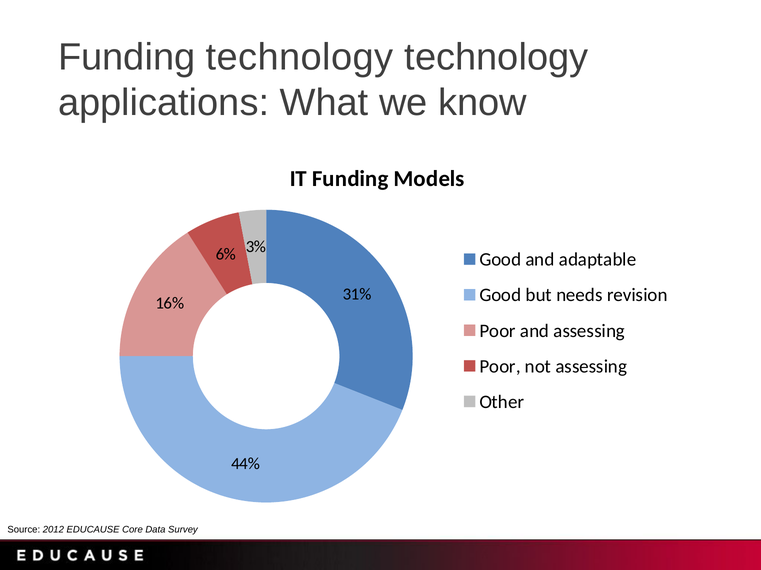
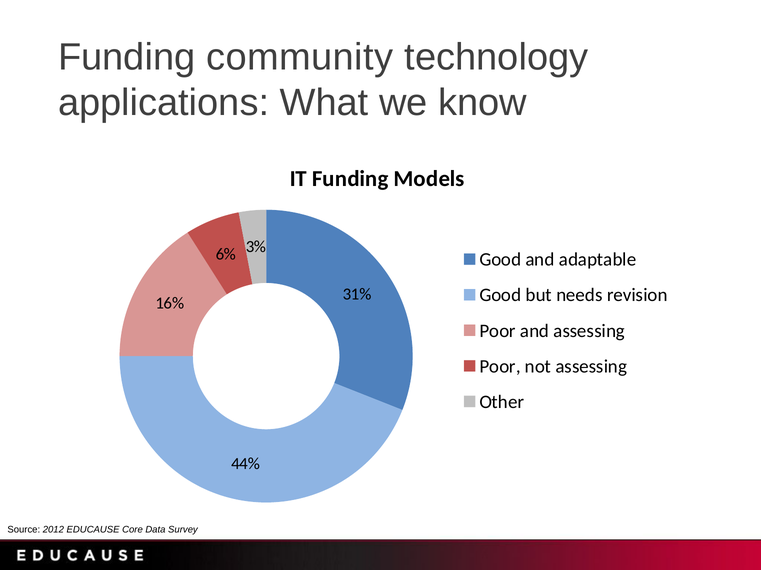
Funding technology: technology -> community (300, 57)
